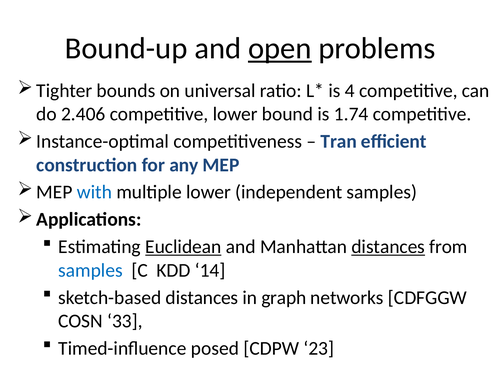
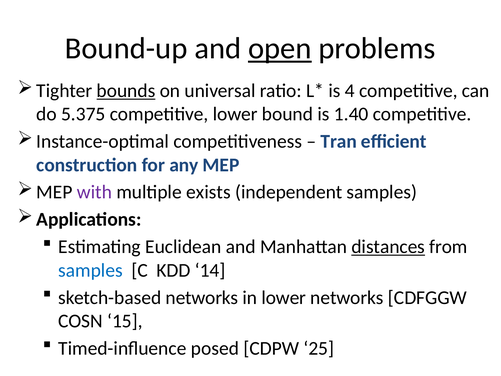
bounds underline: none -> present (126, 91)
2.406: 2.406 -> 5.375 (83, 114)
1.74: 1.74 -> 1.40 (351, 114)
with colour: blue -> purple (94, 192)
multiple lower: lower -> exists (208, 192)
Euclidean underline: present -> none (183, 247)
sketch-based distances: distances -> networks (202, 297)
in graph: graph -> lower (284, 297)
33: 33 -> 15 (125, 321)
23: 23 -> 25 (319, 348)
